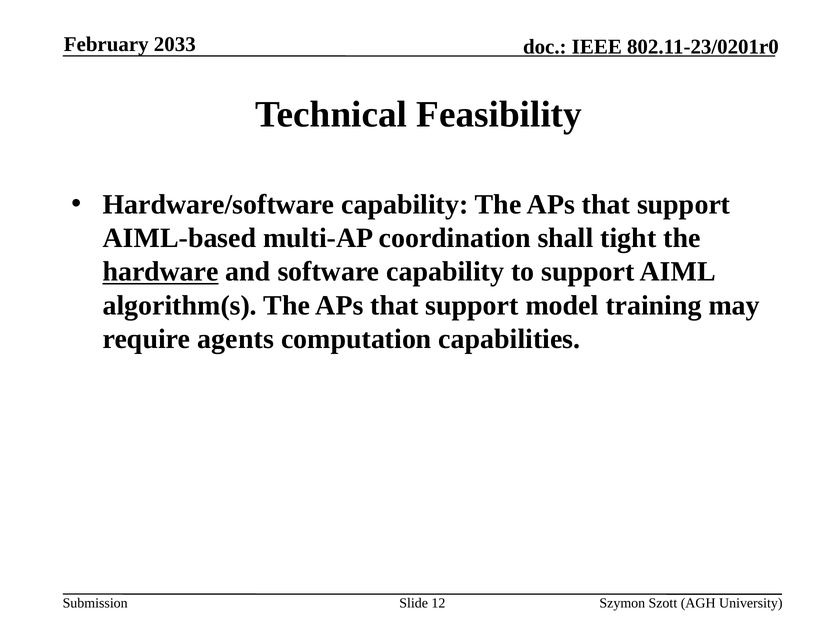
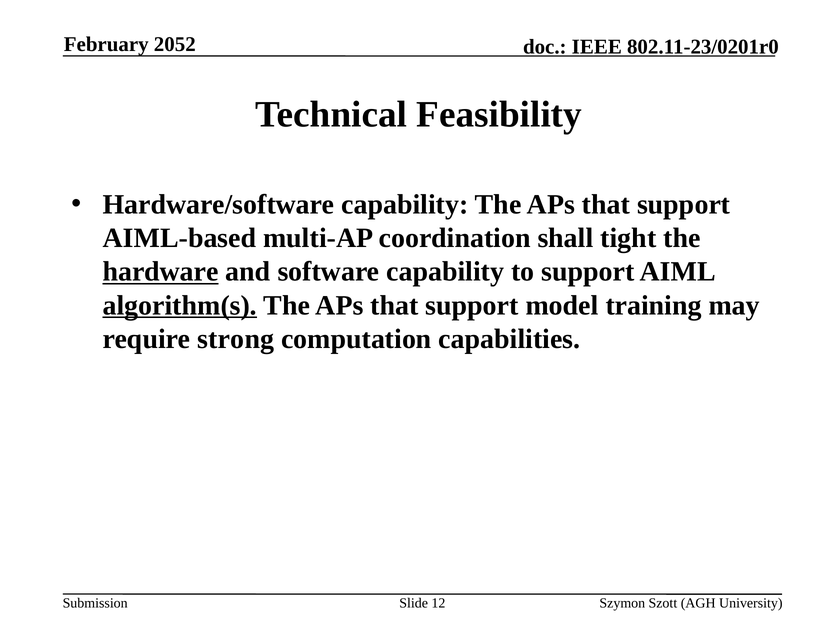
2033: 2033 -> 2052 (175, 44)
algorithm(s underline: none -> present (180, 305)
agents: agents -> strong (236, 339)
